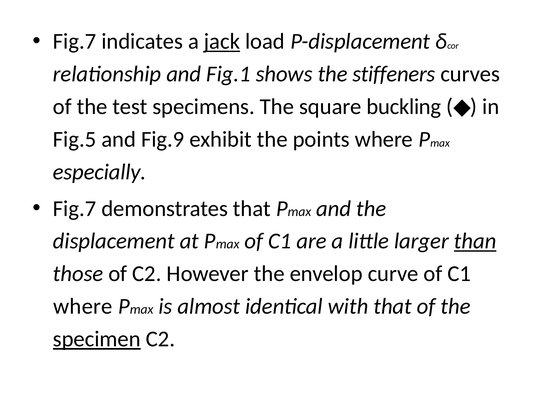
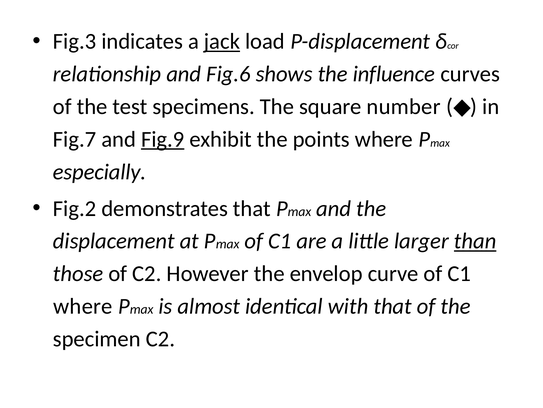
Fig.7: Fig.7 -> Fig.3 (75, 41)
Fig.1: Fig.1 -> Fig.6 (228, 74)
stiffeners: stiffeners -> influence (394, 74)
buckling: buckling -> number (404, 107)
Fig.5: Fig.5 -> Fig.7 (75, 139)
Fig.9 underline: none -> present (163, 139)
Fig.7: Fig.7 -> Fig.2 (75, 208)
specimen underline: present -> none (97, 338)
